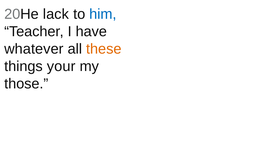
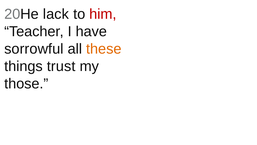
him colour: blue -> red (103, 14)
whatever: whatever -> sorrowful (34, 49)
your: your -> trust (61, 66)
